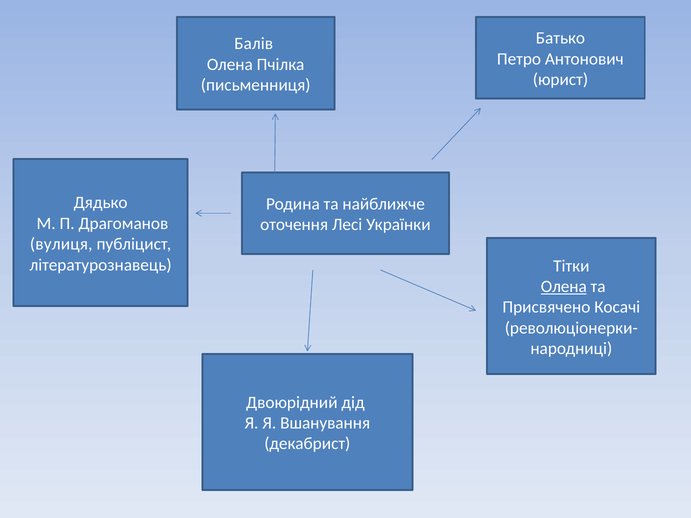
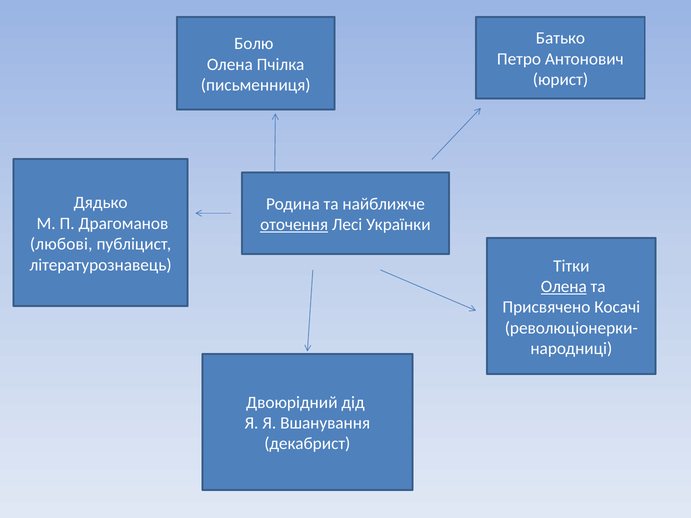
Балів: Балів -> Болю (254, 44)
оточення underline: none -> present (294, 225)
вулиця: вулиця -> любові (61, 244)
